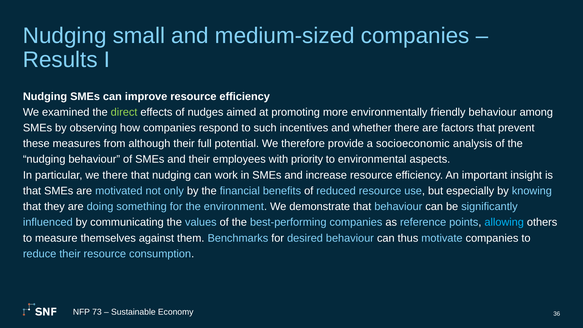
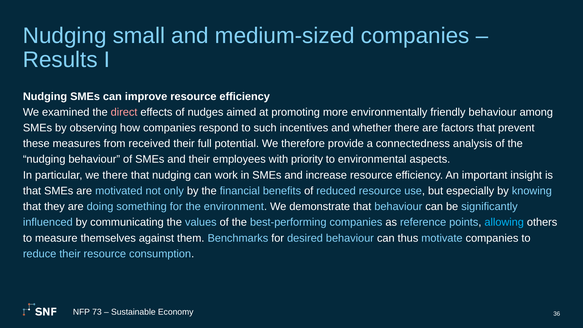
direct colour: light green -> pink (124, 112)
although: although -> received (149, 144)
socioeconomic: socioeconomic -> connectedness (413, 144)
